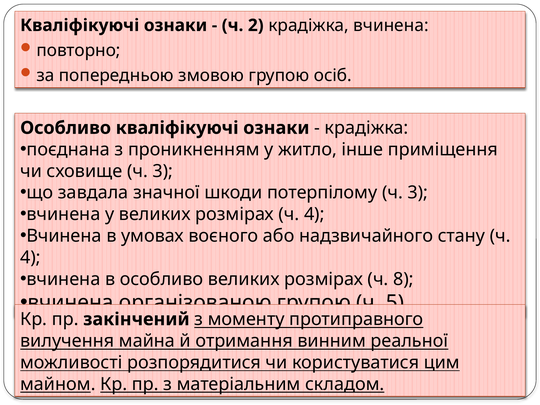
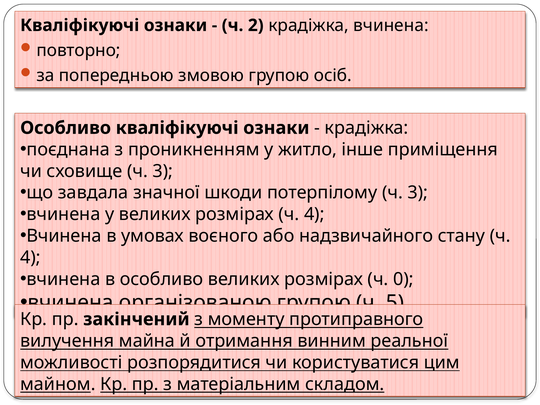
8: 8 -> 0 (403, 279)
